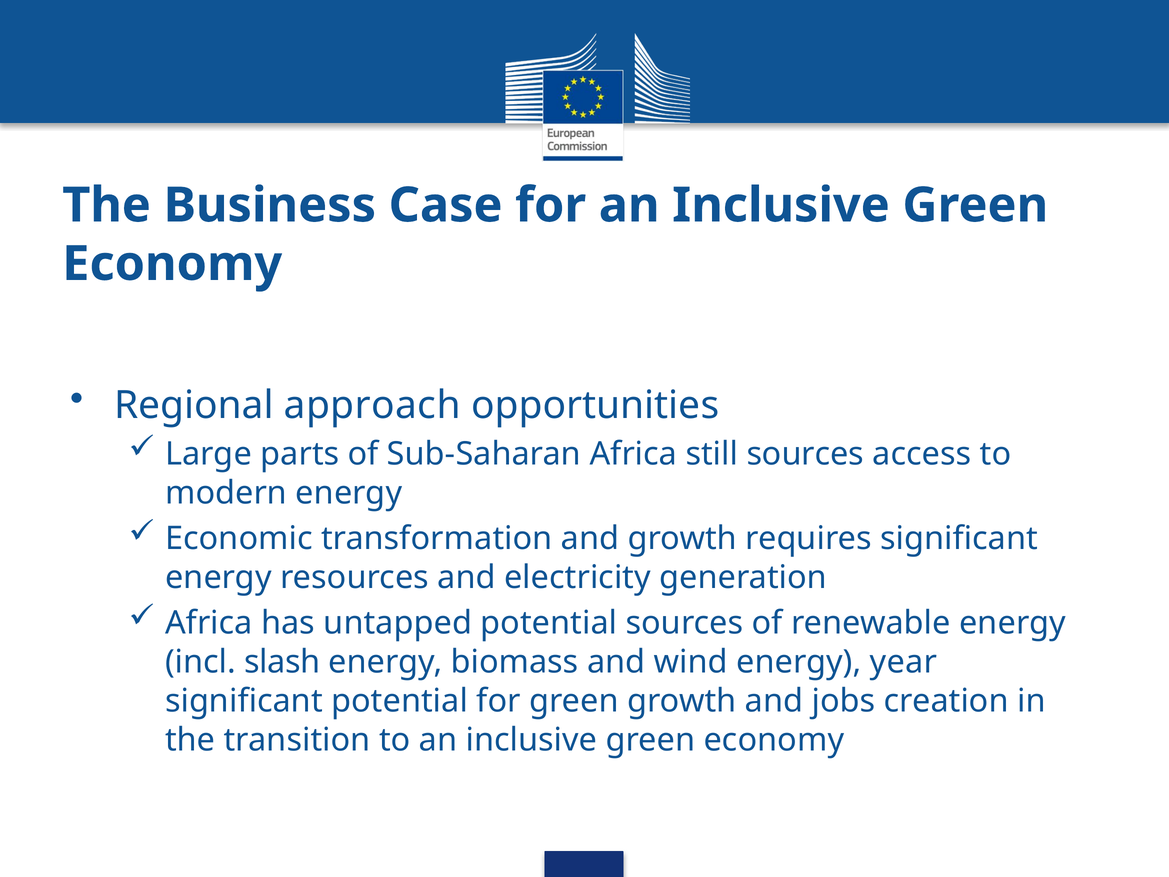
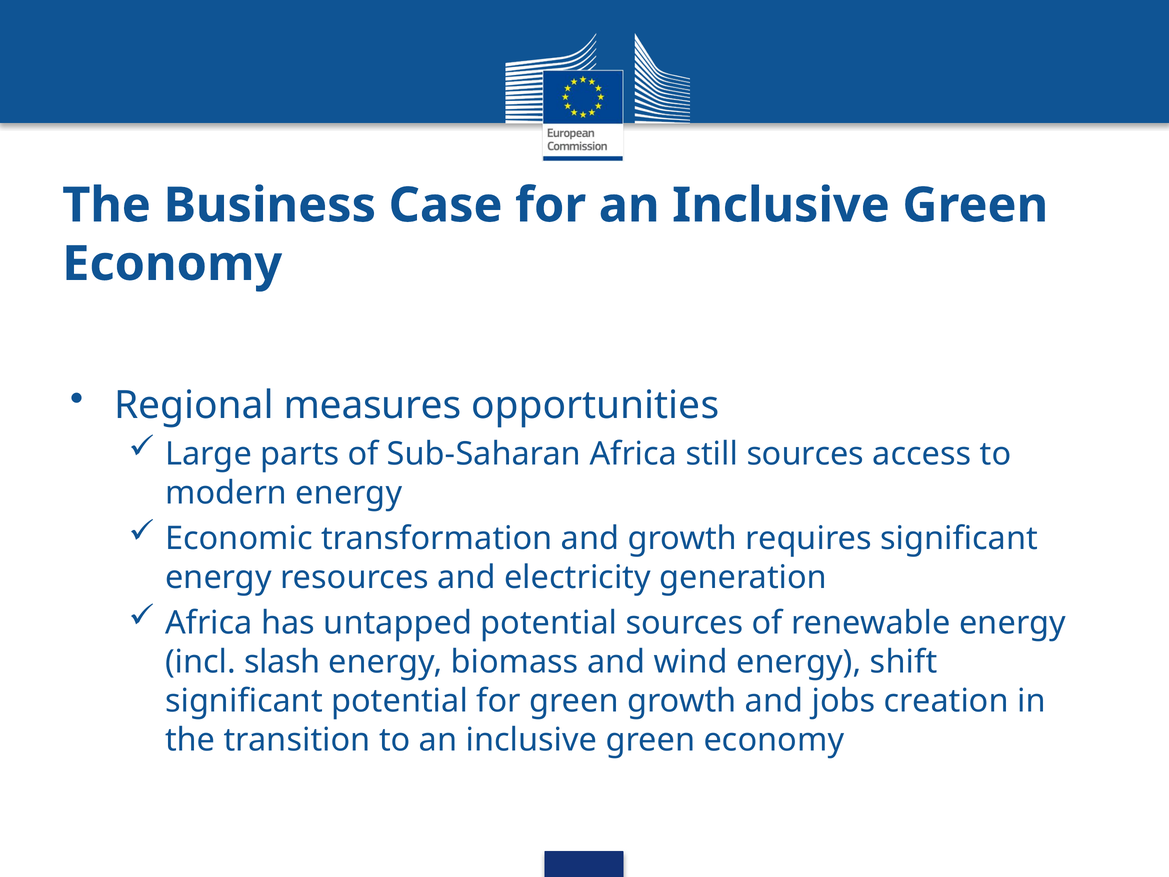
approach: approach -> measures (373, 405)
year: year -> shift (904, 662)
